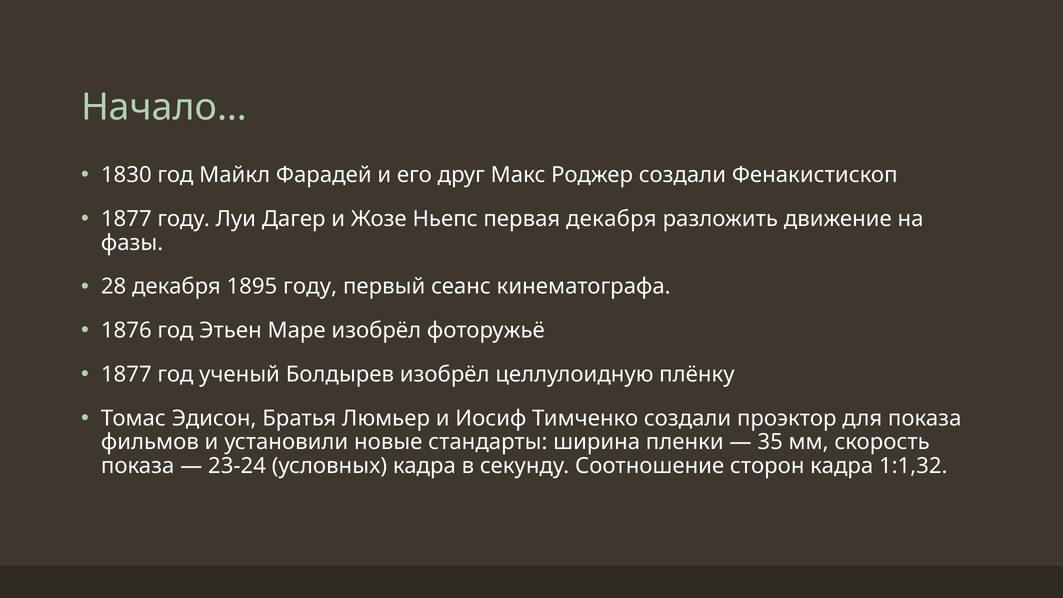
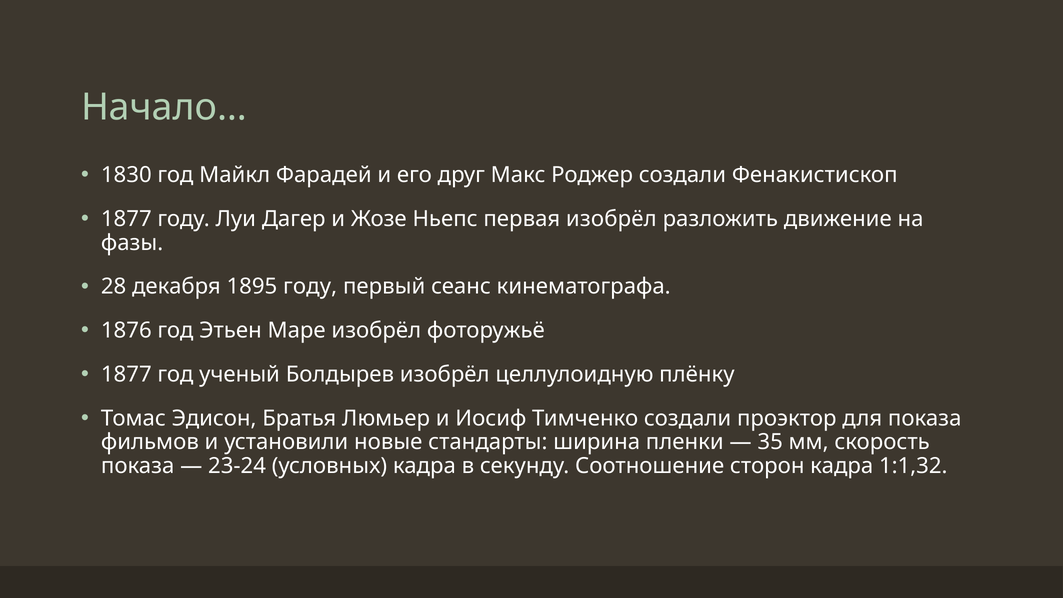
первая декабря: декабря -> изобрёл (611, 219)
